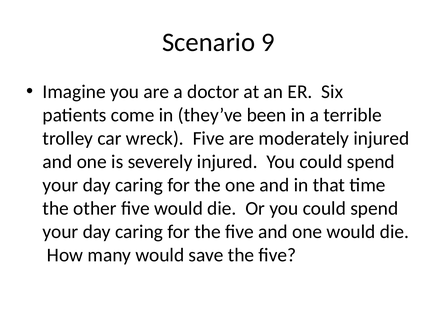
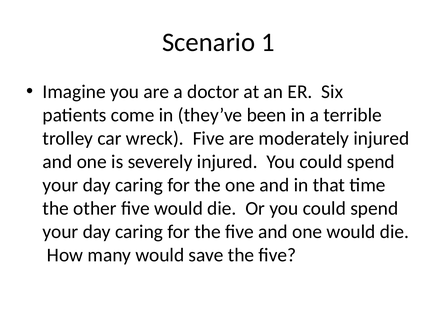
9: 9 -> 1 (268, 42)
